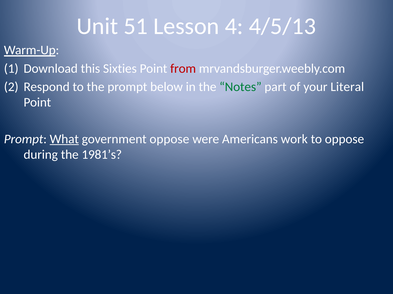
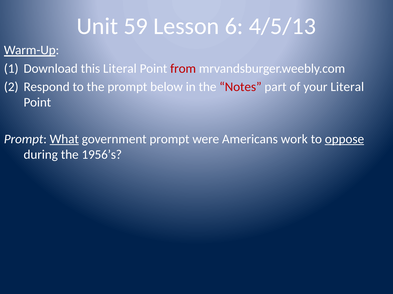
51: 51 -> 59 (136, 26)
4: 4 -> 6 (234, 26)
this Sixties: Sixties -> Literal (120, 69)
Notes colour: green -> red (240, 87)
government oppose: oppose -> prompt (169, 139)
oppose underline: none -> present (344, 139)
1981’s: 1981’s -> 1956’s (102, 155)
